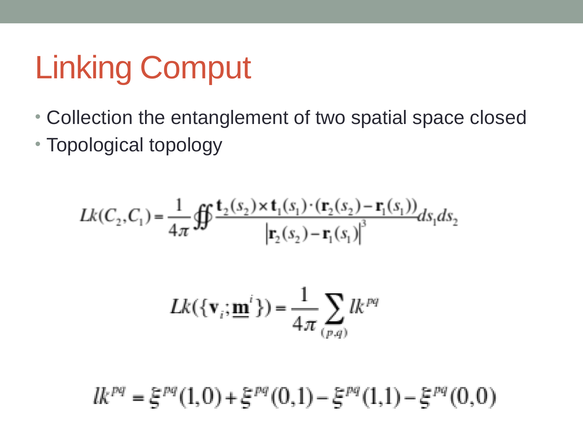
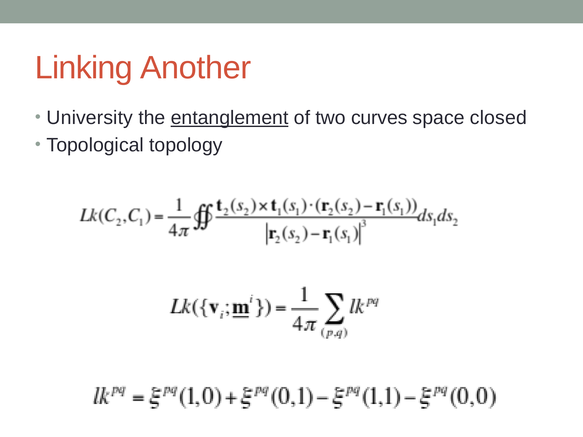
Comput: Comput -> Another (196, 68)
Collection: Collection -> University (90, 118)
entanglement underline: none -> present (230, 118)
spatial: spatial -> curves (379, 118)
